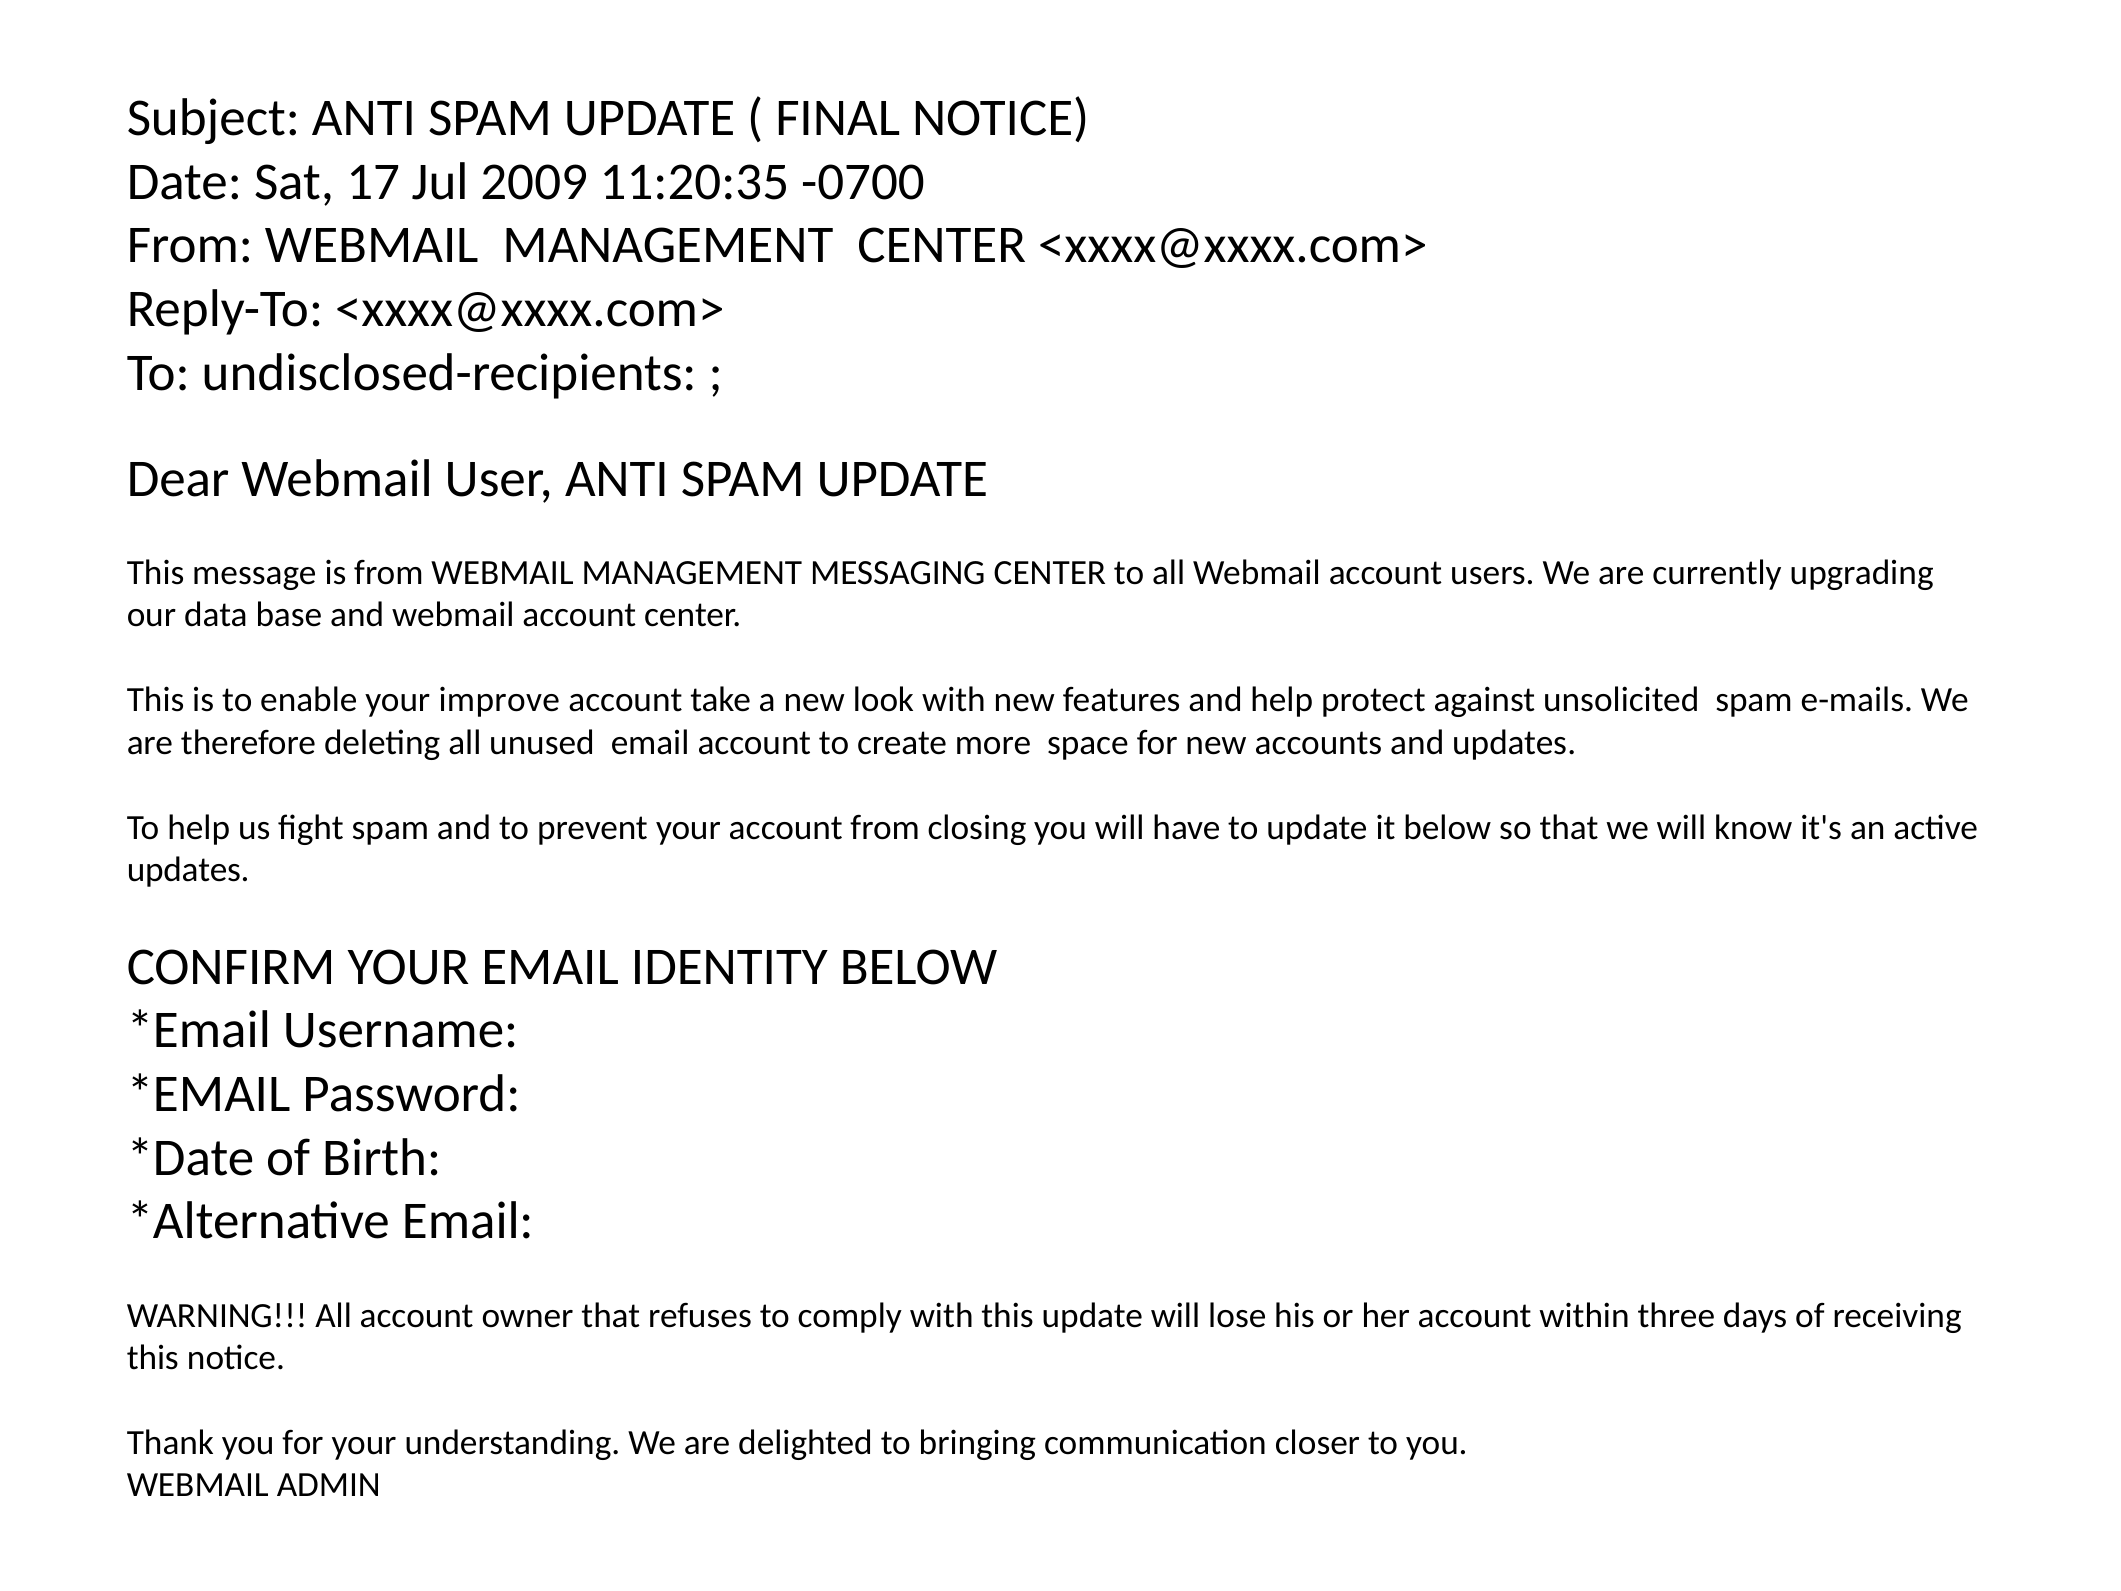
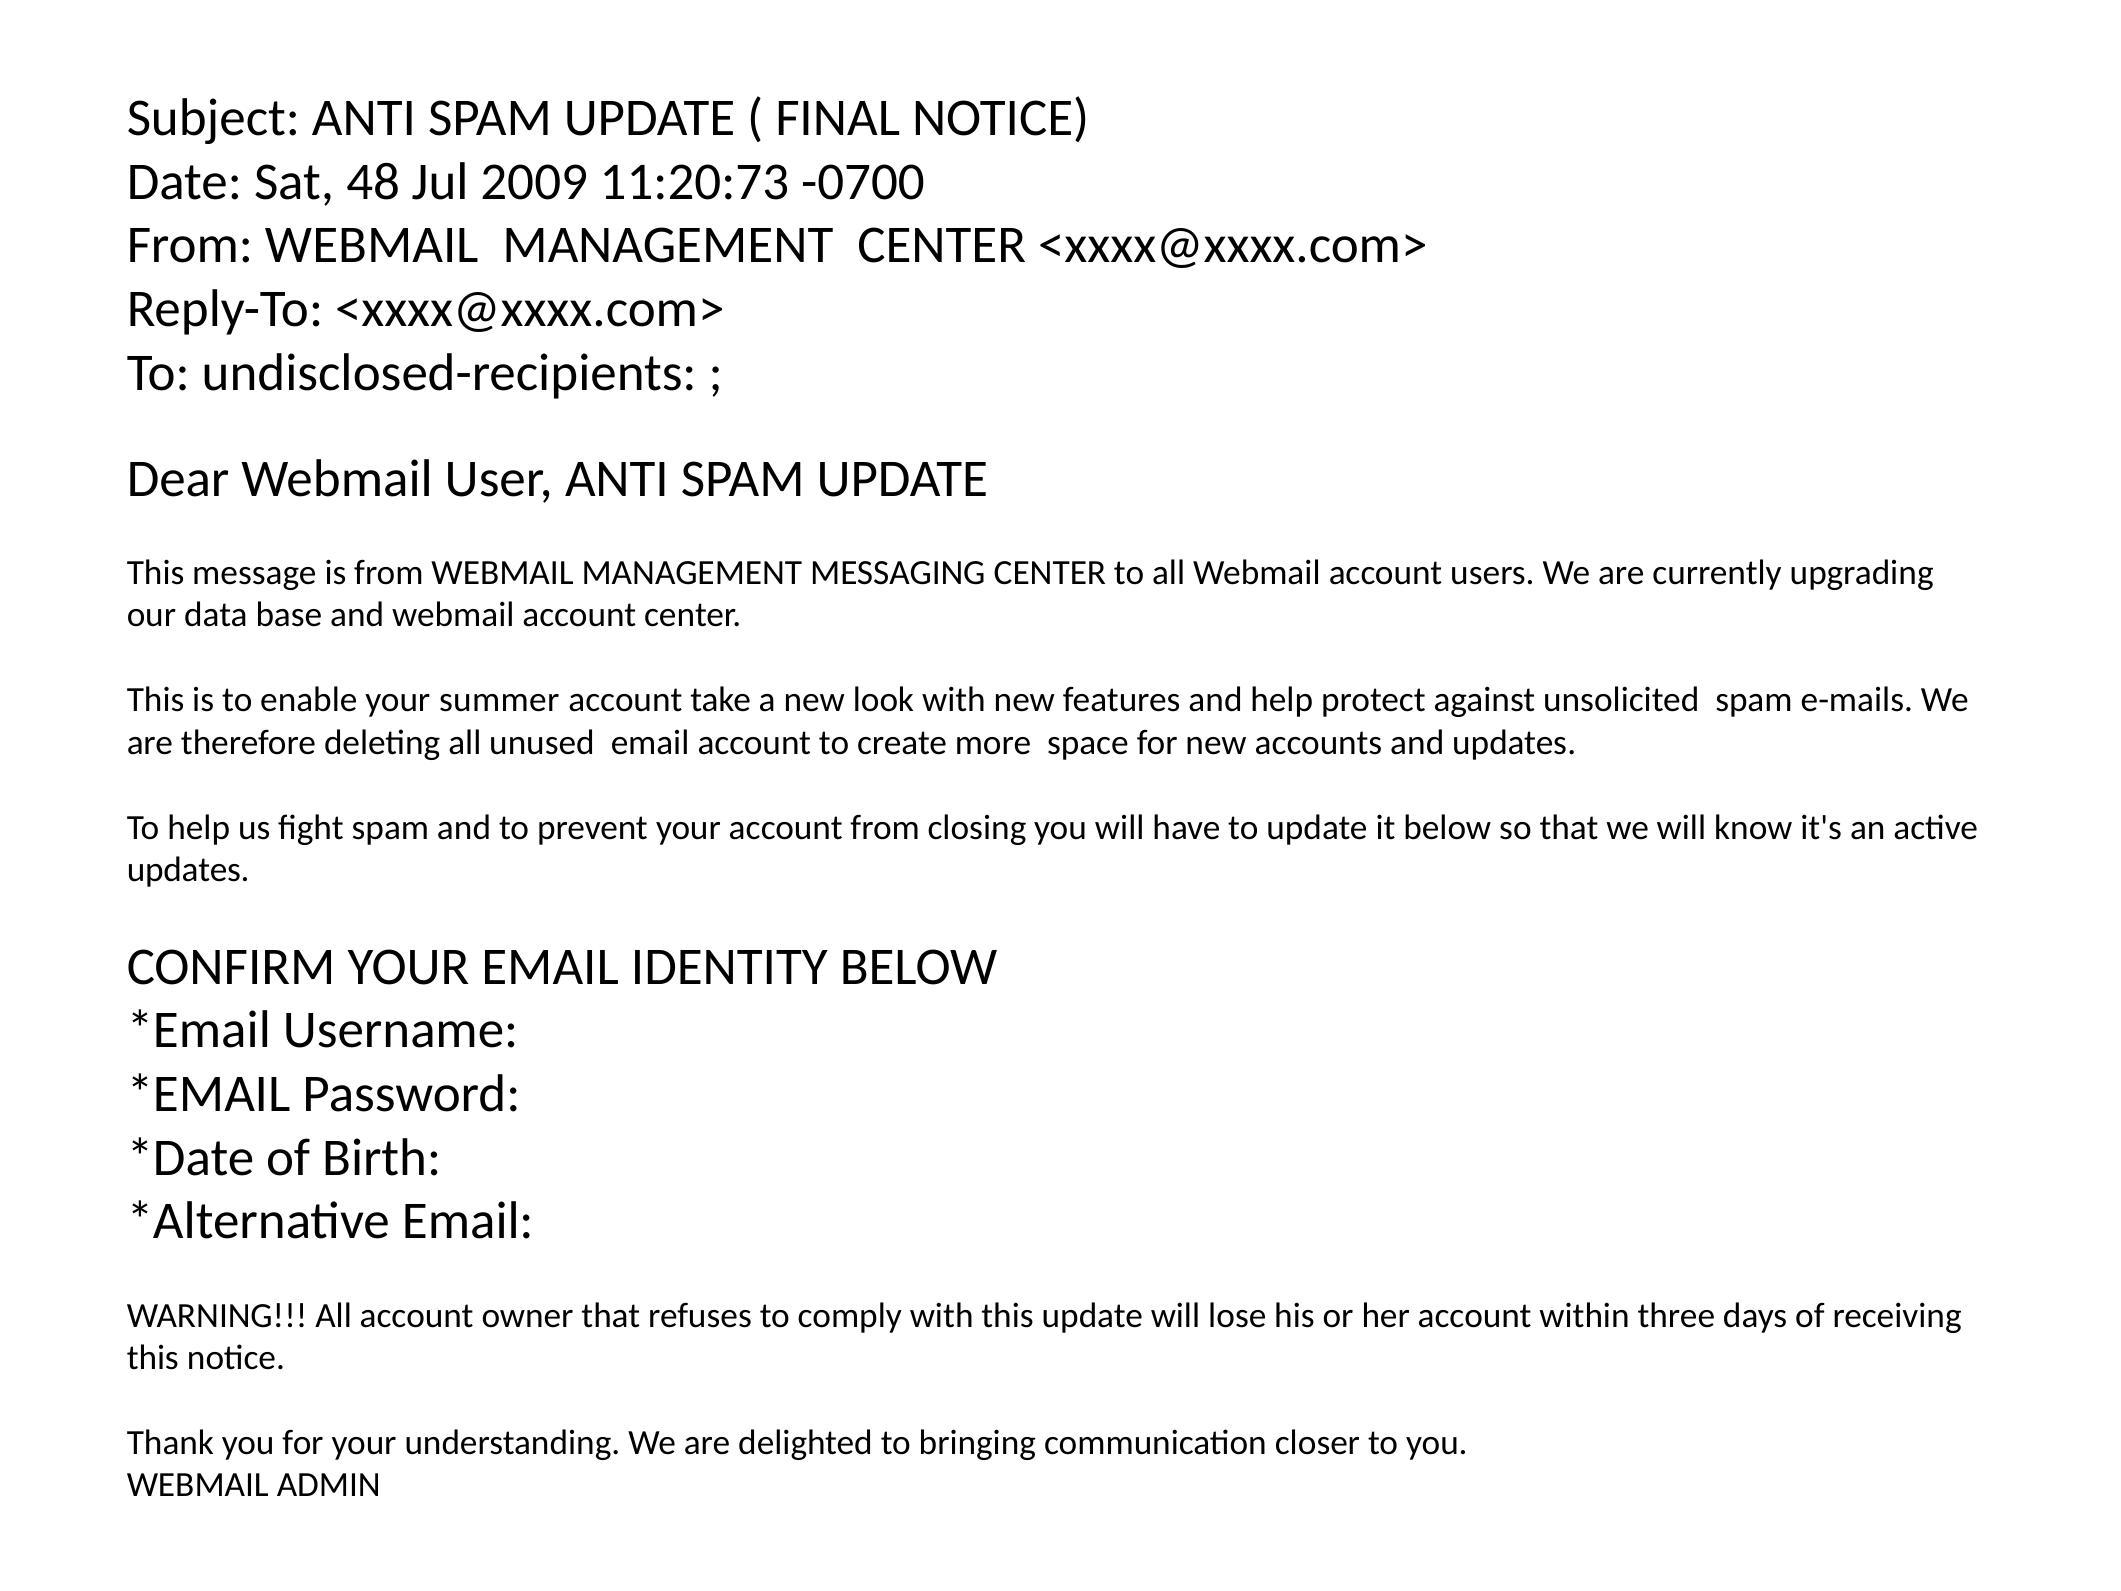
17: 17 -> 48 (373, 182)
11:20:35: 11:20:35 -> 11:20:73 (694, 182)
improve: improve -> summer (499, 700)
